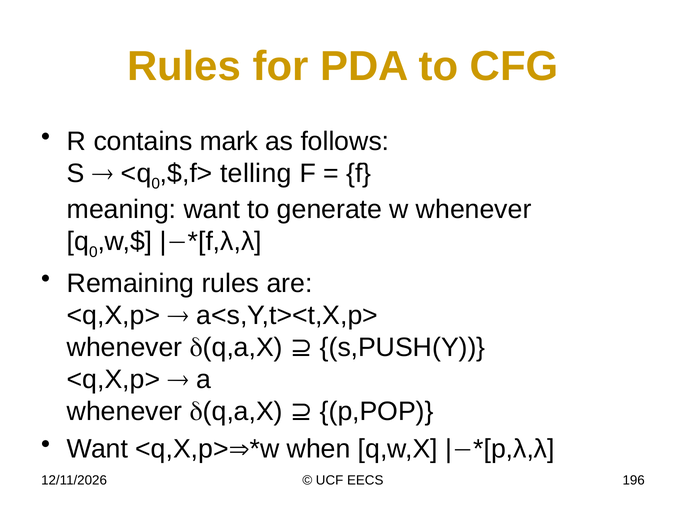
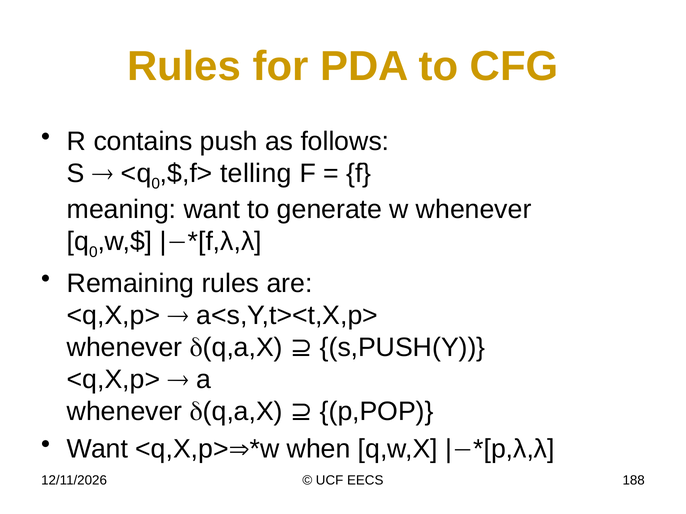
mark: mark -> push (229, 141)
196: 196 -> 188 (634, 481)
